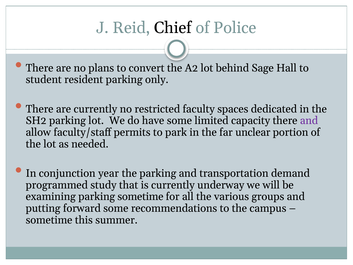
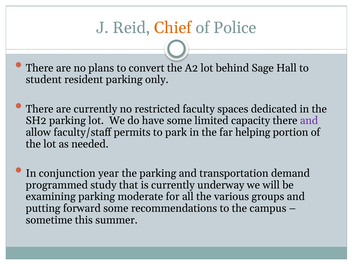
Chief colour: black -> orange (173, 28)
unclear: unclear -> helping (253, 132)
parking sometime: sometime -> moderate (140, 196)
